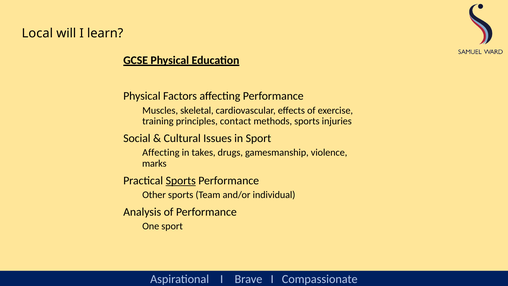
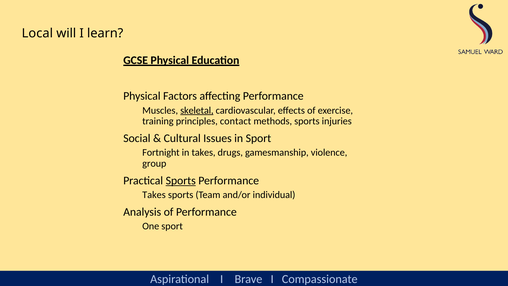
skeletal underline: none -> present (197, 110)
Affecting: Affecting -> Fortnight (161, 153)
marks: marks -> group (154, 163)
Other: Other -> Takes (154, 195)
